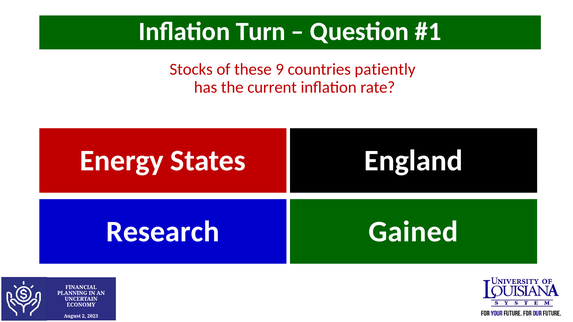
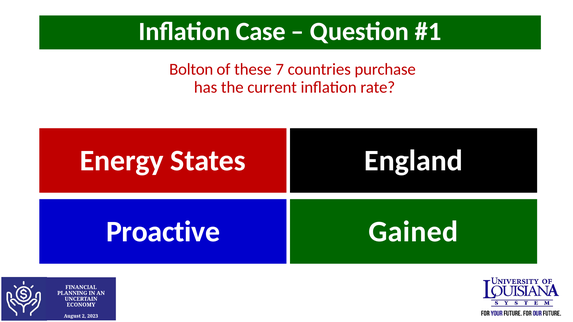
Turn: Turn -> Case (261, 32)
Stocks: Stocks -> Bolton (191, 69)
9: 9 -> 7 (280, 69)
patiently: patiently -> purchase (385, 69)
Research: Research -> Proactive (163, 232)
